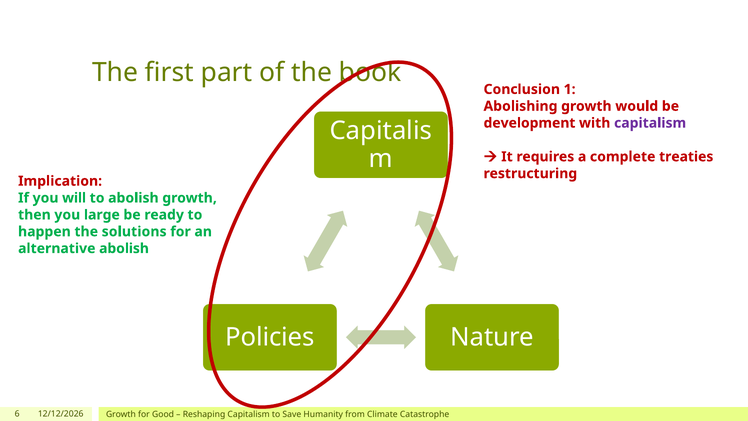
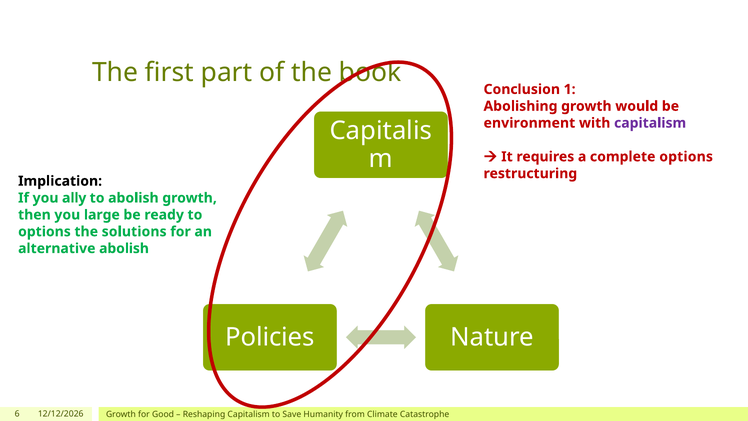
development: development -> environment (529, 123)
complete treaties: treaties -> options (686, 157)
Implication colour: red -> black (60, 181)
will: will -> ally (74, 198)
happen: happen -> options (44, 231)
